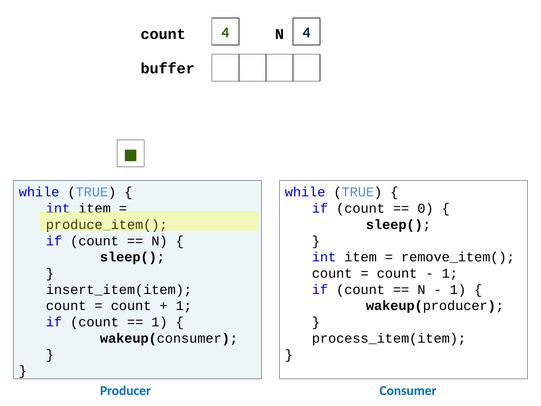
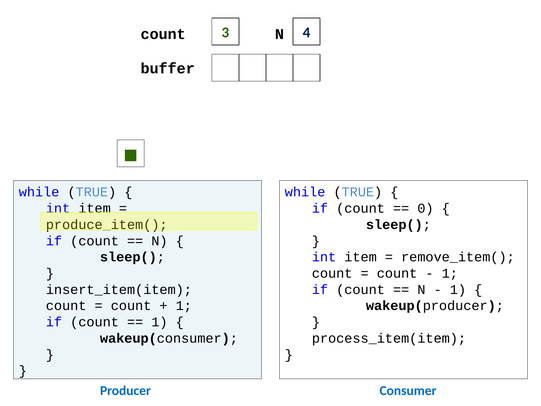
count 4: 4 -> 3 (225, 33)
